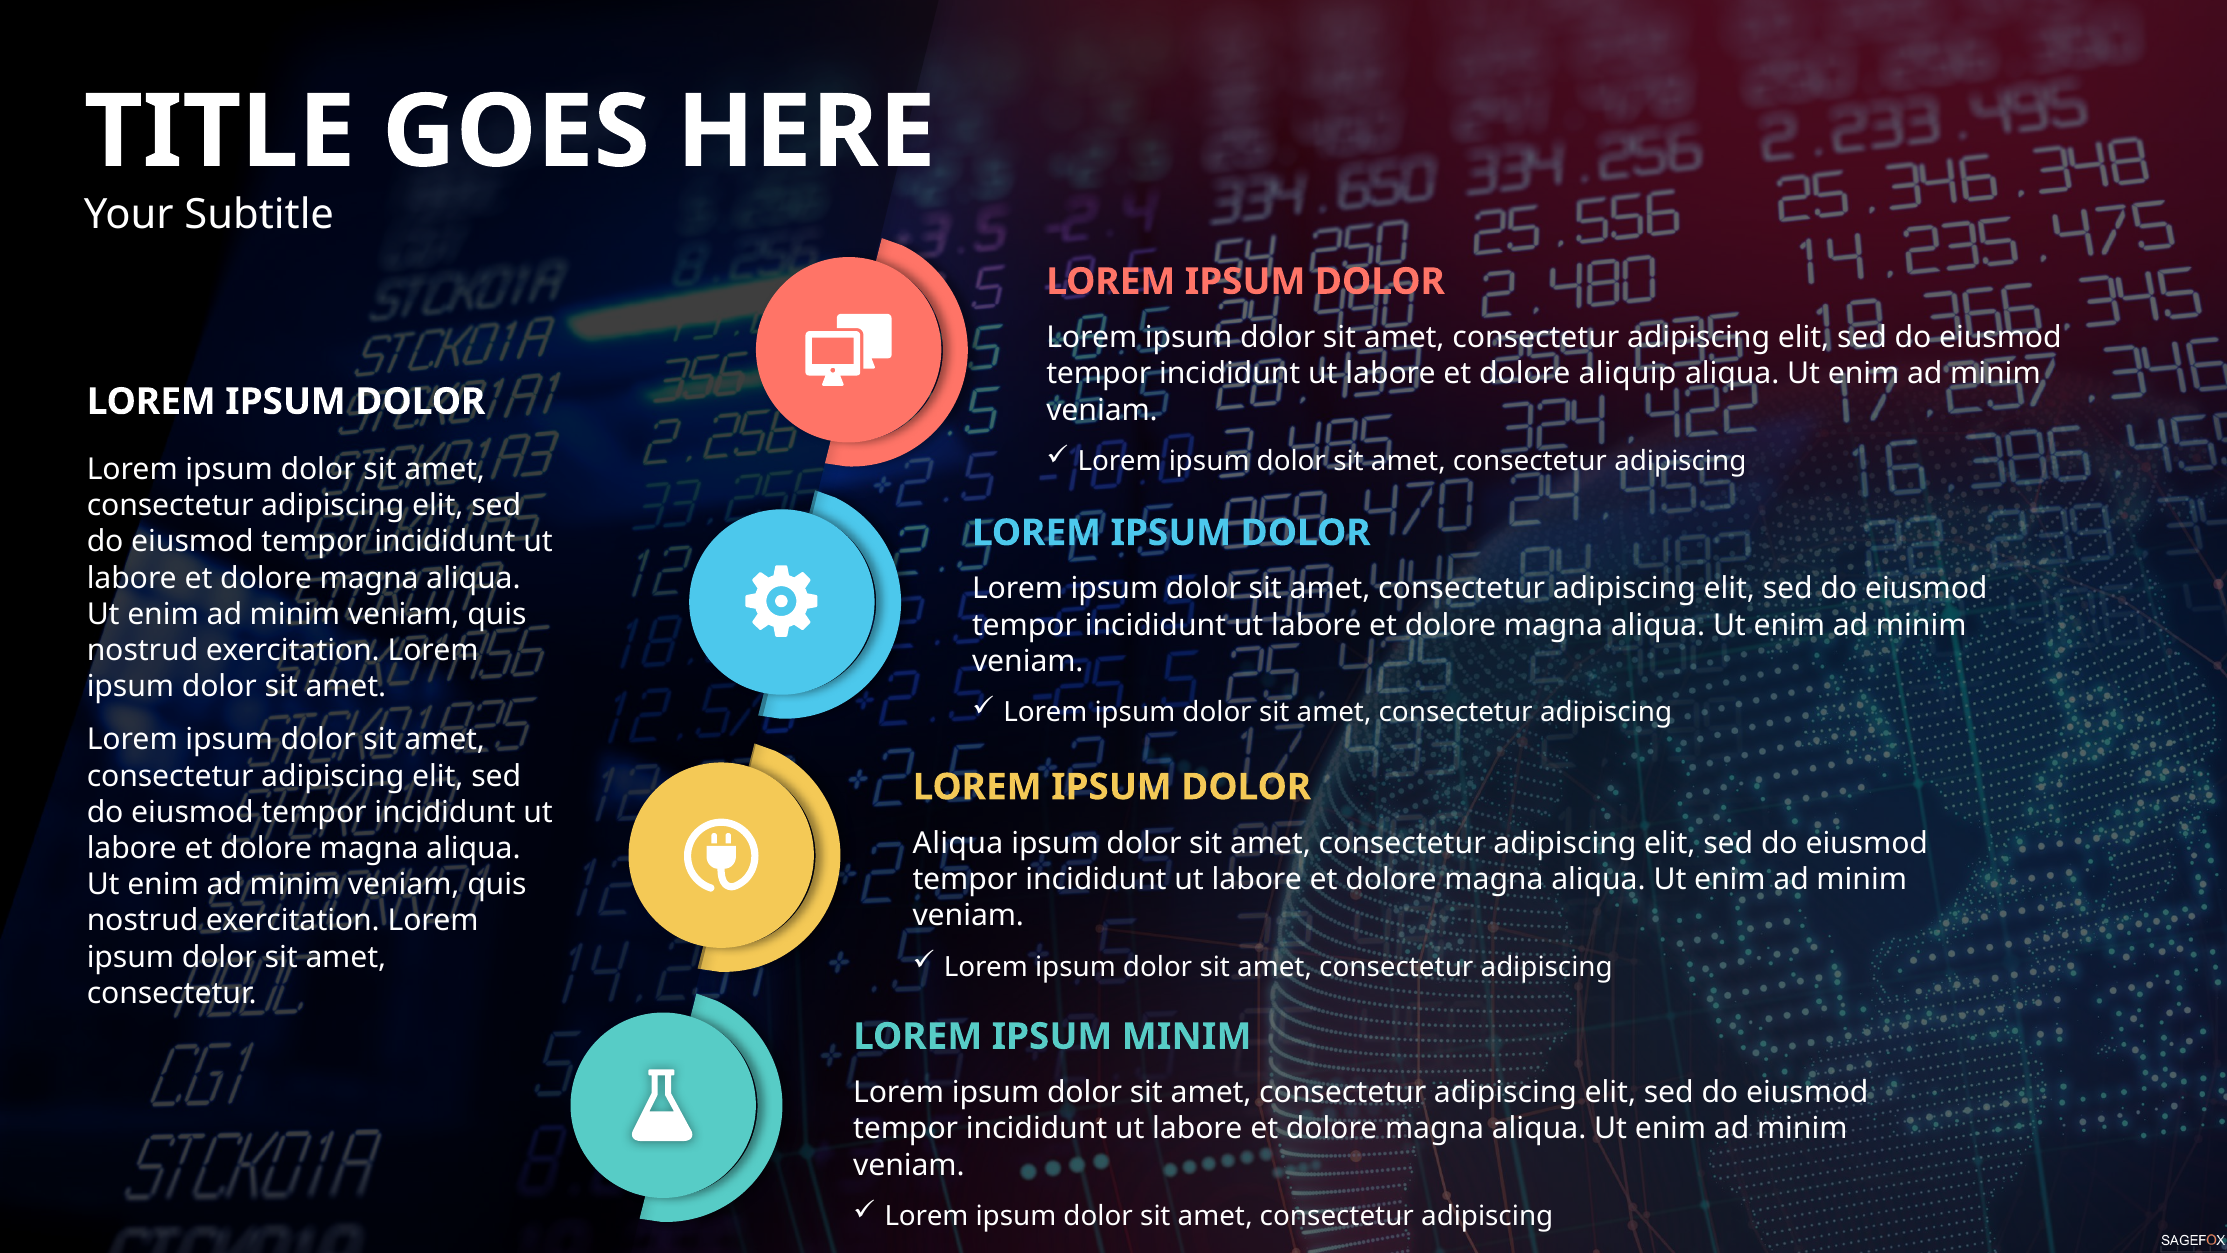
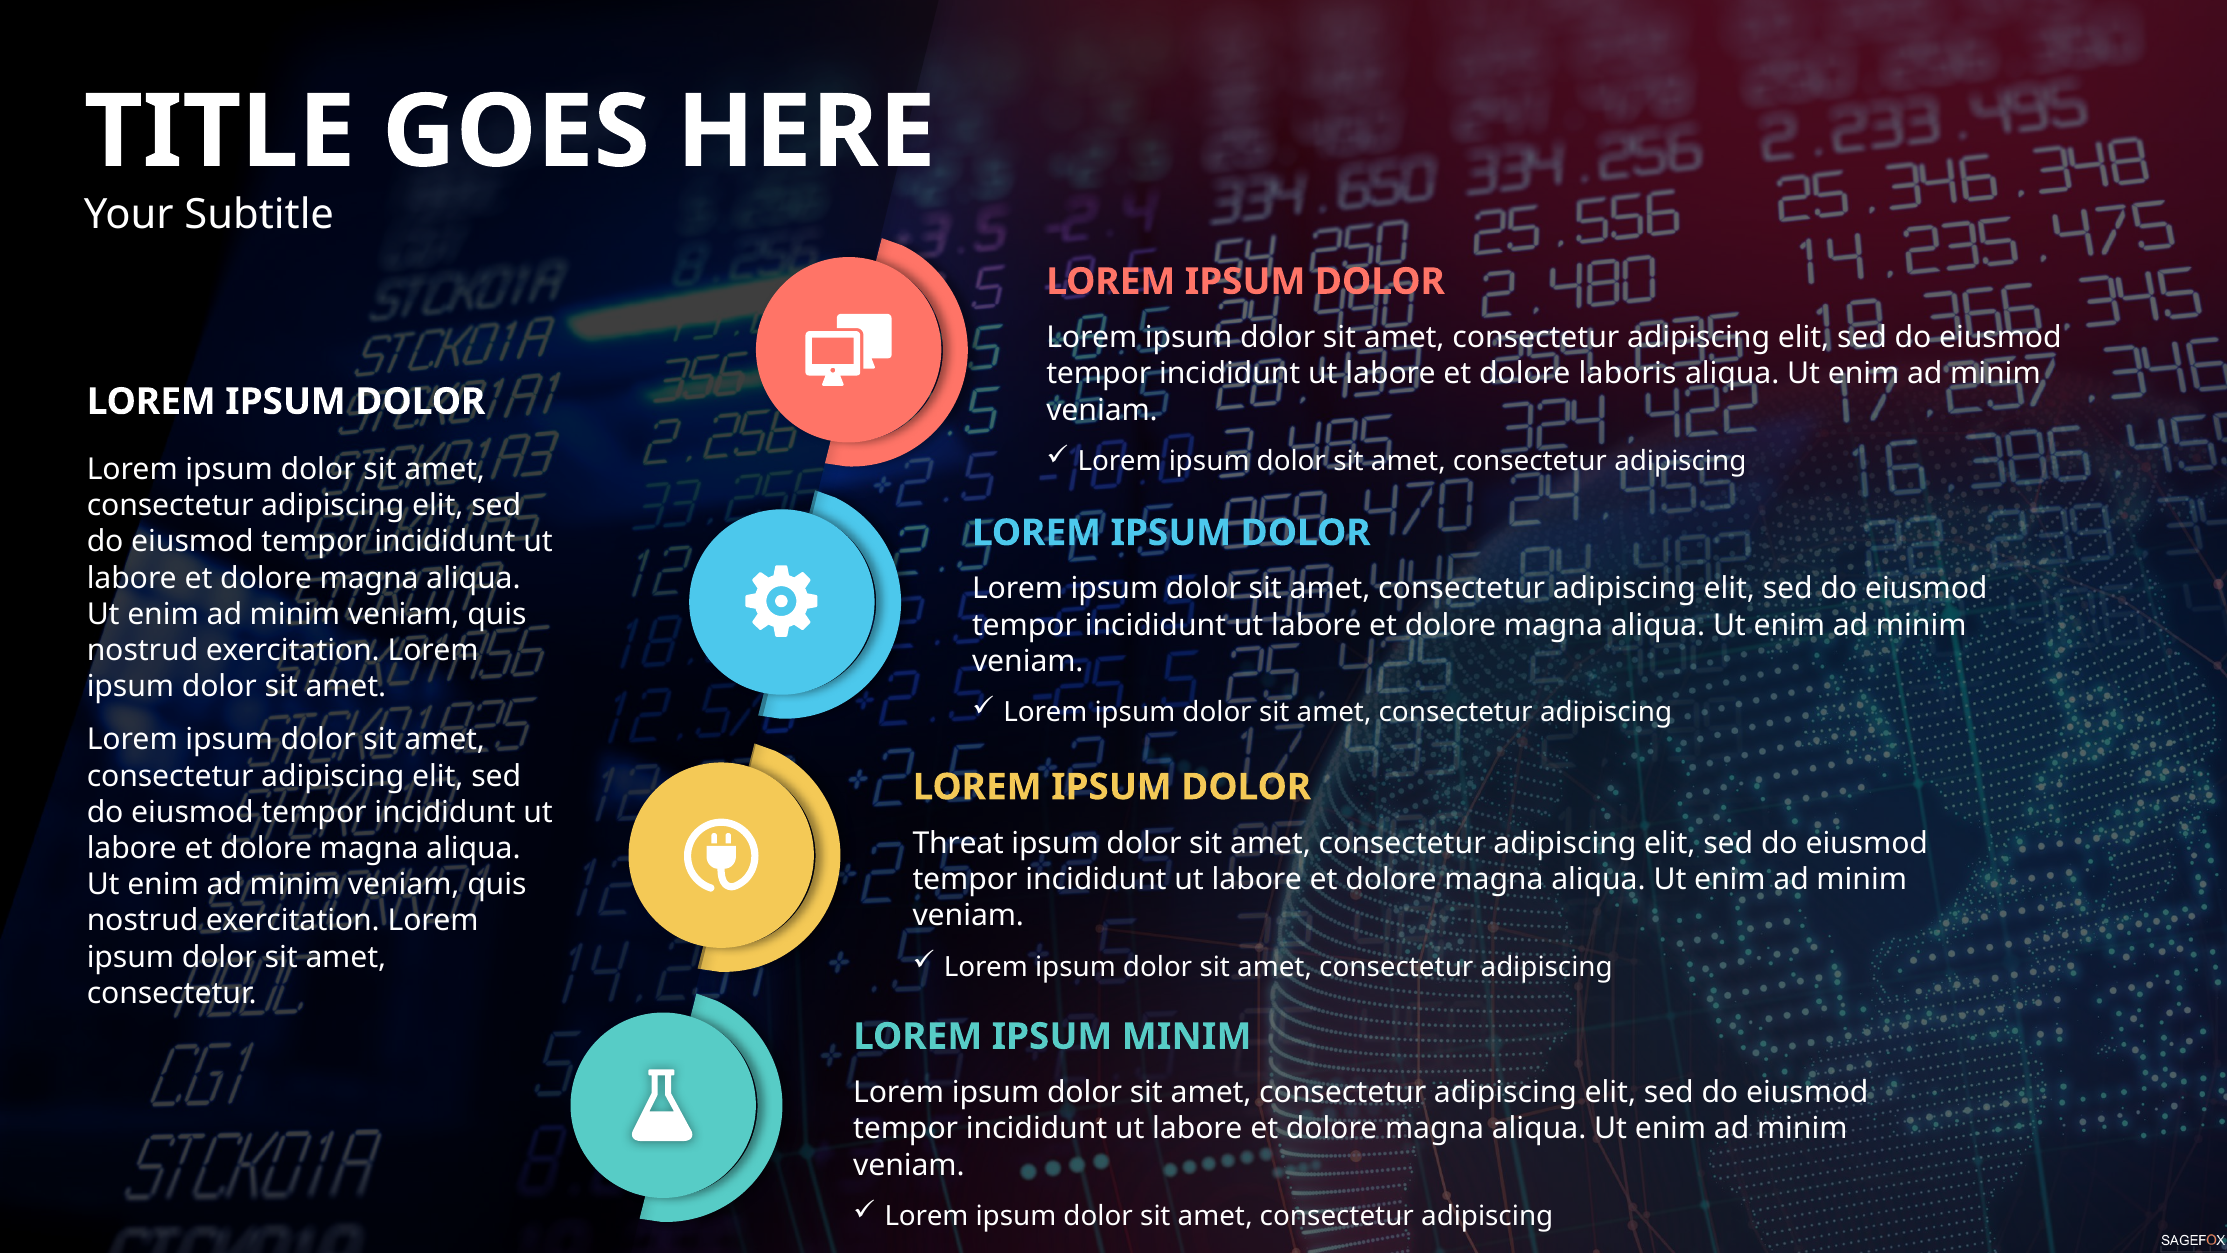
aliquip: aliquip -> laboris (1628, 374)
Aliqua: Aliqua -> Threat (958, 843)
